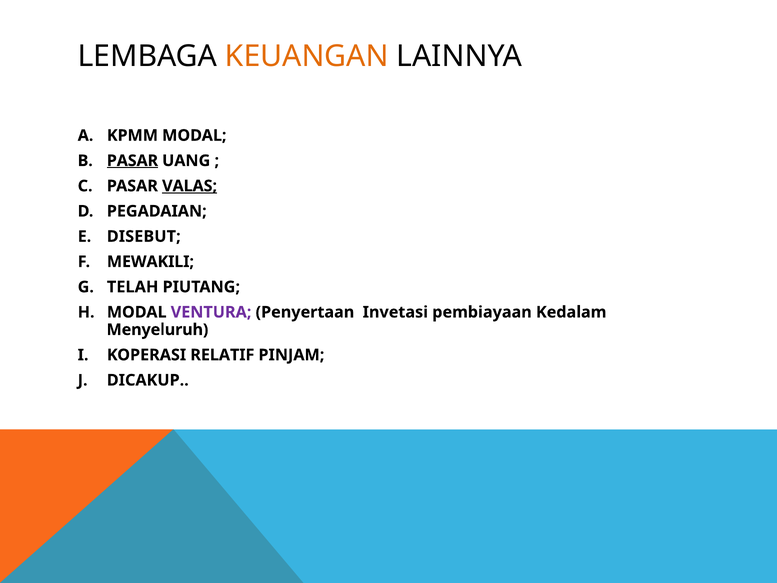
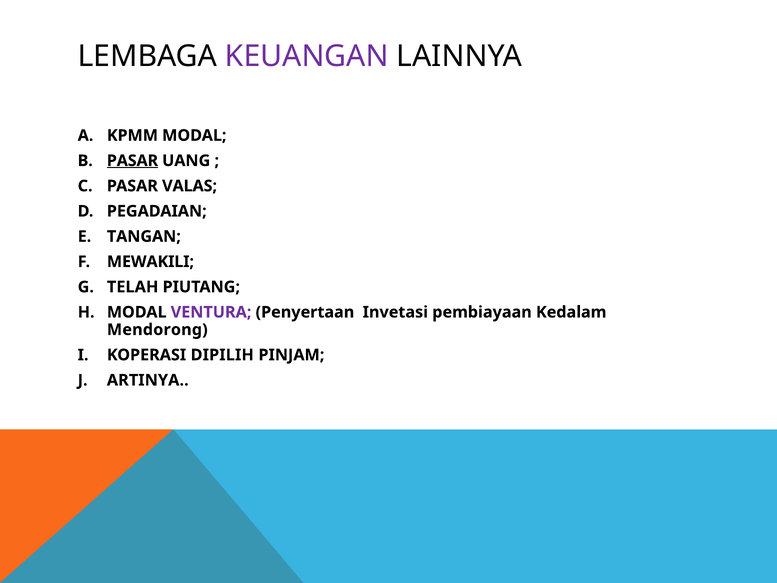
KEUANGAN colour: orange -> purple (307, 56)
VALAS underline: present -> none (190, 186)
DISEBUT: DISEBUT -> TANGAN (144, 236)
Menyeluruh: Menyeluruh -> Mendorong (157, 330)
RELATIF: RELATIF -> DIPILIH (222, 355)
DICAKUP: DICAKUP -> ARTINYA (148, 380)
